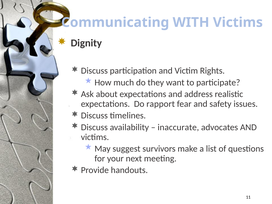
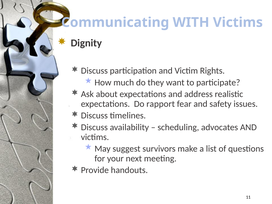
inaccurate: inaccurate -> scheduling (178, 127)
